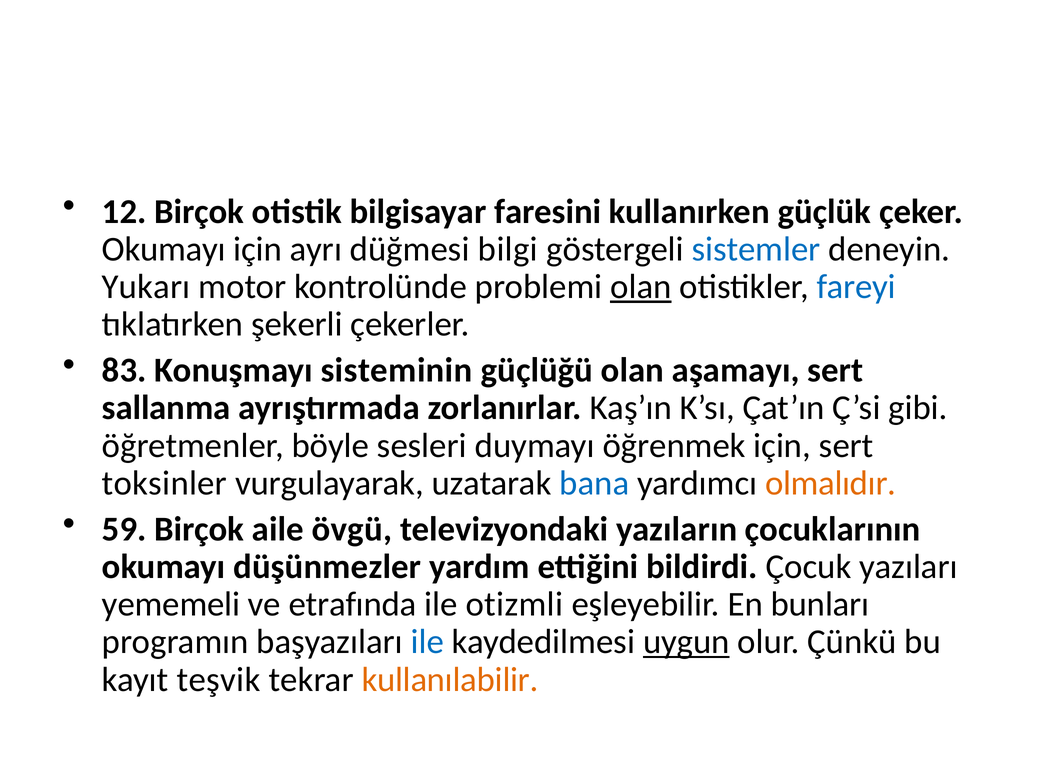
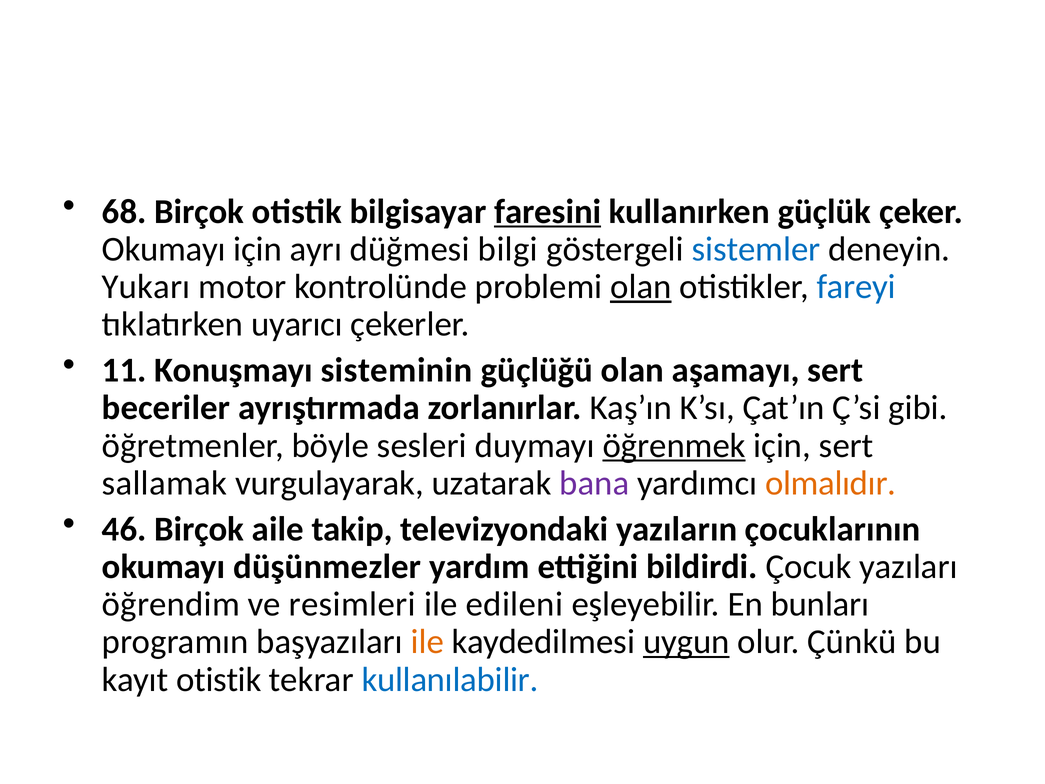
12: 12 -> 68 (124, 211)
faresini underline: none -> present (548, 211)
şekerli: şekerli -> uyarıcı (297, 324)
83: 83 -> 11 (124, 370)
sallanma: sallanma -> beceriler (166, 408)
öğrenmek underline: none -> present (674, 445)
toksinler: toksinler -> sallamak (164, 483)
bana colour: blue -> purple (594, 483)
59: 59 -> 46 (124, 529)
övgü: övgü -> takip (352, 529)
yememeli: yememeli -> öğrendim (171, 604)
etrafında: etrafında -> resimleri (352, 604)
otizmli: otizmli -> edileni (514, 604)
ile colour: blue -> orange (427, 642)
kayıt teşvik: teşvik -> otistik (219, 679)
kullanılabilir colour: orange -> blue (450, 679)
